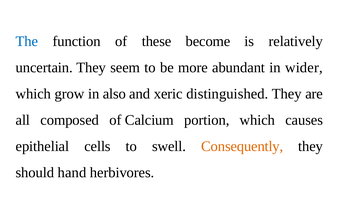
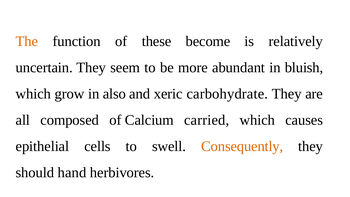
The colour: blue -> orange (27, 41)
wider: wider -> bluish (304, 67)
distinguished: distinguished -> carbohydrate (227, 94)
portion: portion -> carried (207, 120)
